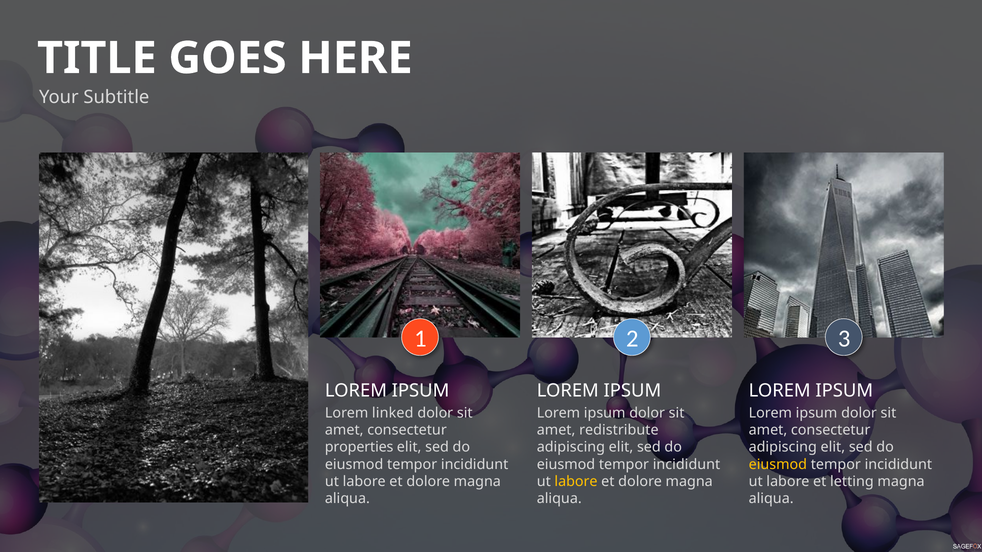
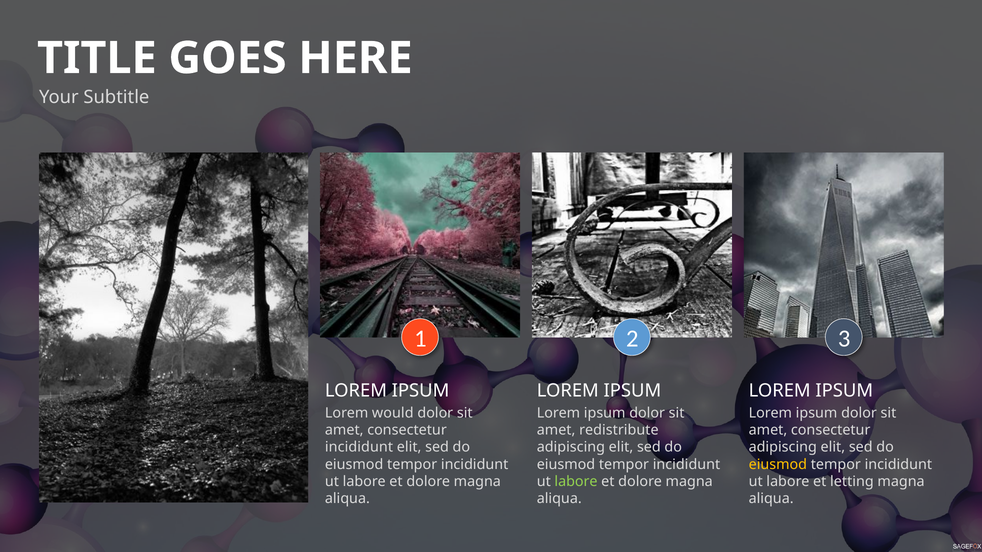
linked: linked -> would (393, 413)
properties: properties -> incididunt (359, 448)
labore colour: yellow -> light green (576, 482)
